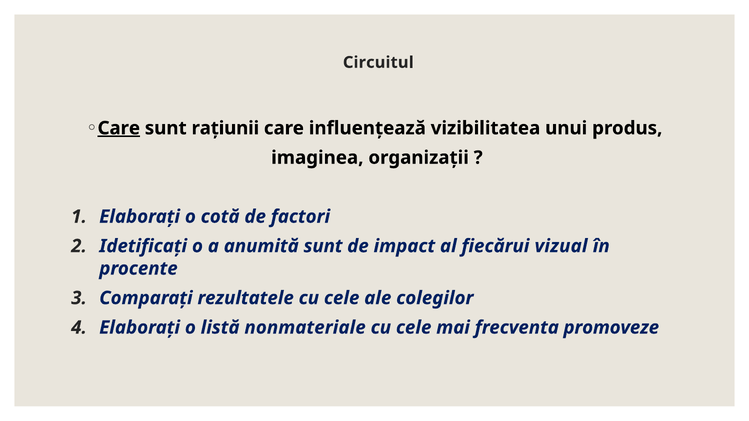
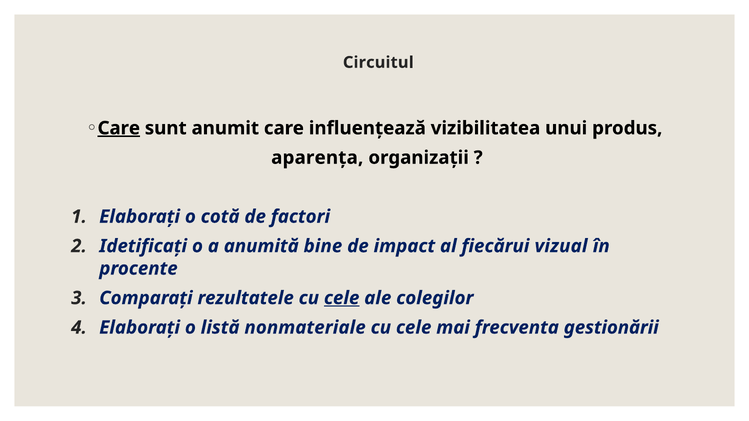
rațiunii: rațiunii -> anumit (225, 128)
imaginea: imaginea -> aparența (317, 158)
anumită sunt: sunt -> bine (323, 246)
cele underline: none -> present (342, 298)
promoveze: promoveze -> gestionării (611, 328)
